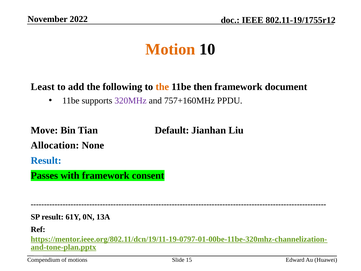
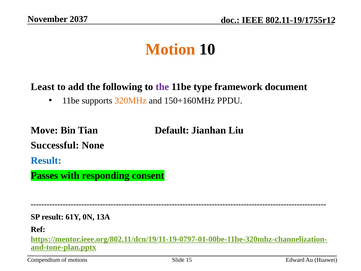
2022: 2022 -> 2037 (79, 19)
the colour: orange -> purple (162, 87)
then: then -> type (203, 87)
320MHz colour: purple -> orange (131, 101)
757+160MHz: 757+160MHz -> 150+160MHz (189, 101)
Allocation: Allocation -> Successful (55, 145)
with framework: framework -> responding (106, 175)
